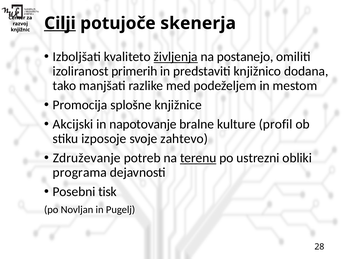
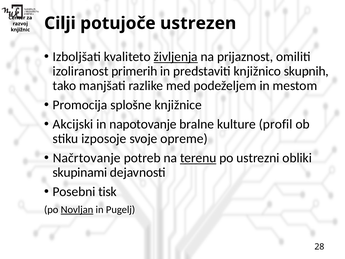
Cilji underline: present -> none (60, 23)
skenerja: skenerja -> ustrezen (198, 23)
postanejo: postanejo -> prijaznost (245, 57)
dodana: dodana -> skupnih (306, 71)
zahtevo: zahtevo -> opreme (184, 139)
Združevanje: Združevanje -> Načrtovanje (87, 158)
programa: programa -> skupinami (80, 172)
Novljan underline: none -> present (77, 209)
